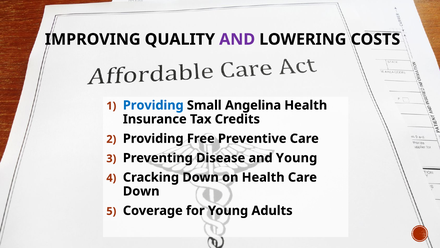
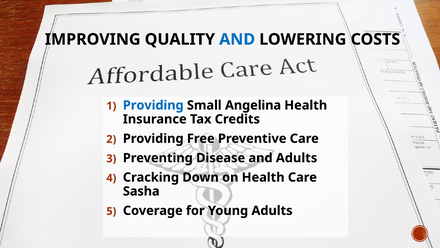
AND colour: purple -> blue (237, 39)
and Young: Young -> Adults (297, 158)
Down: Down -> Sasha (141, 191)
